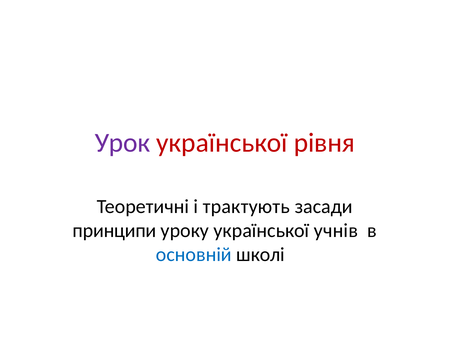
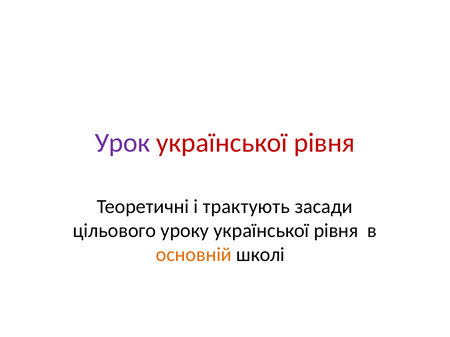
принципи: принципи -> цільового (114, 231)
уроку української учнів: учнів -> рівня (336, 231)
основній colour: blue -> orange (194, 255)
